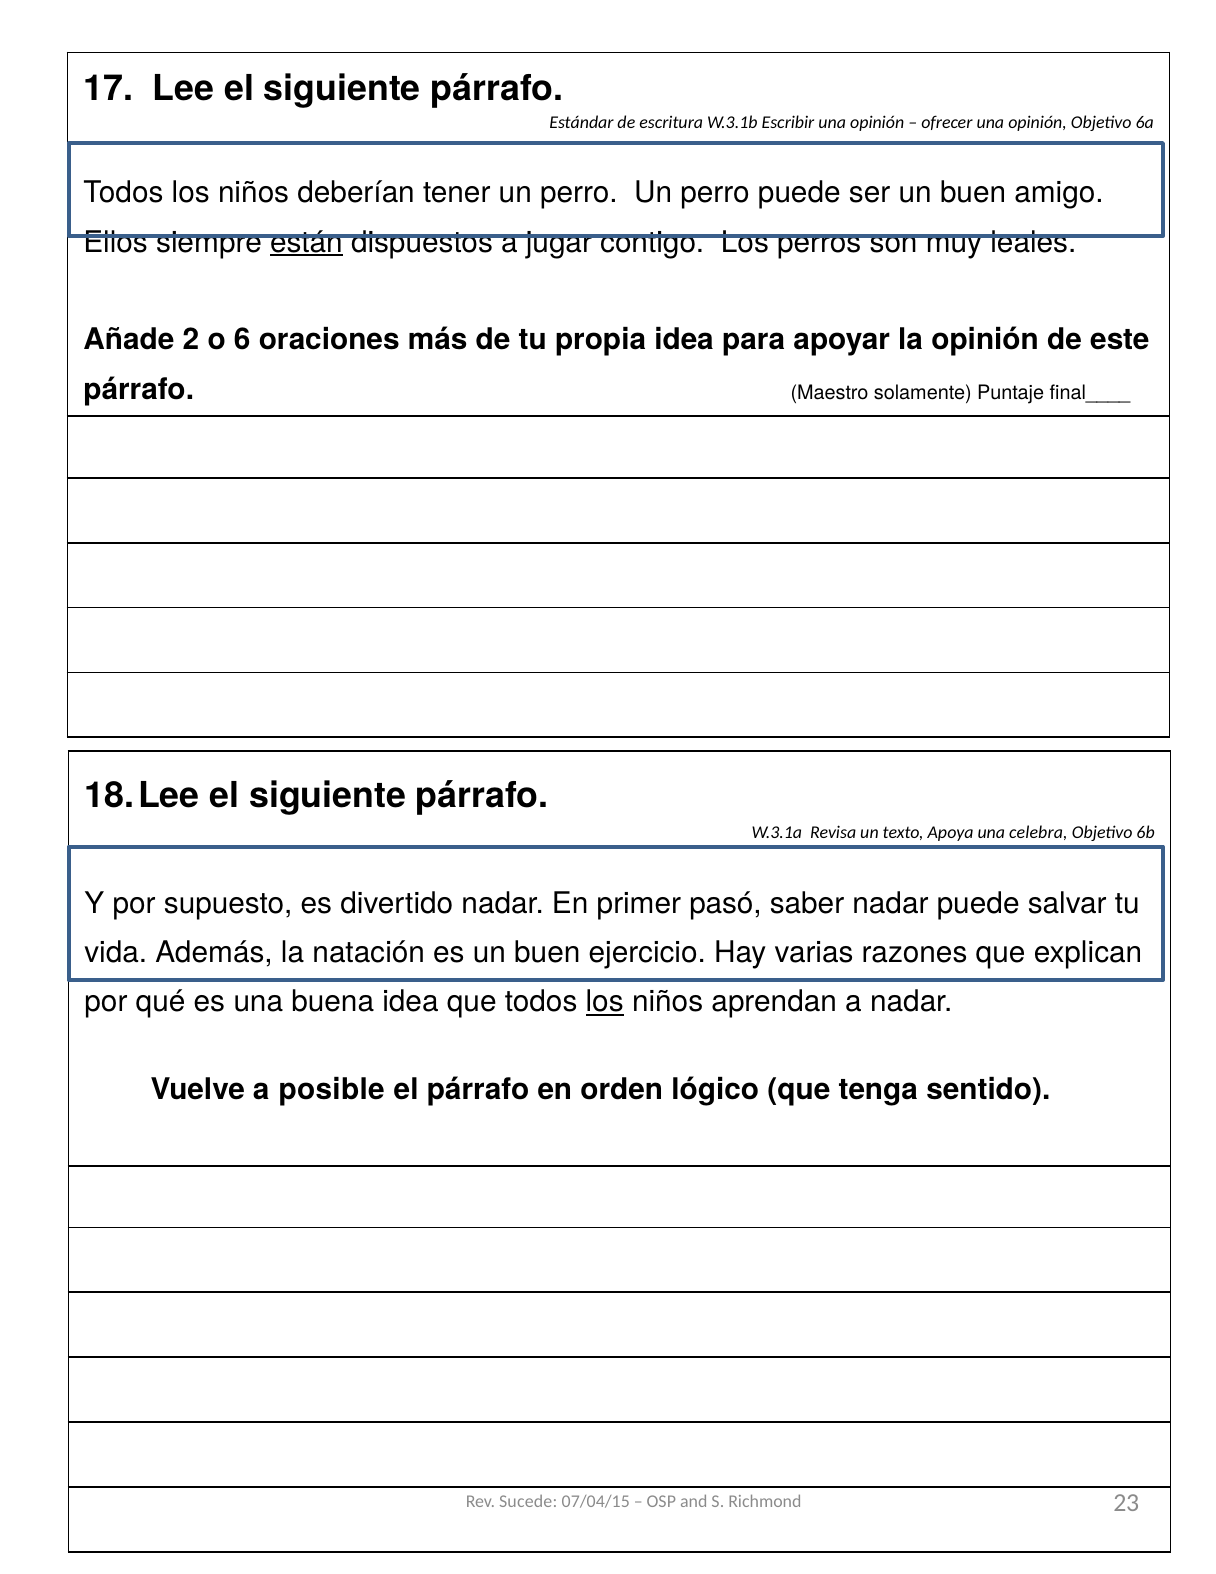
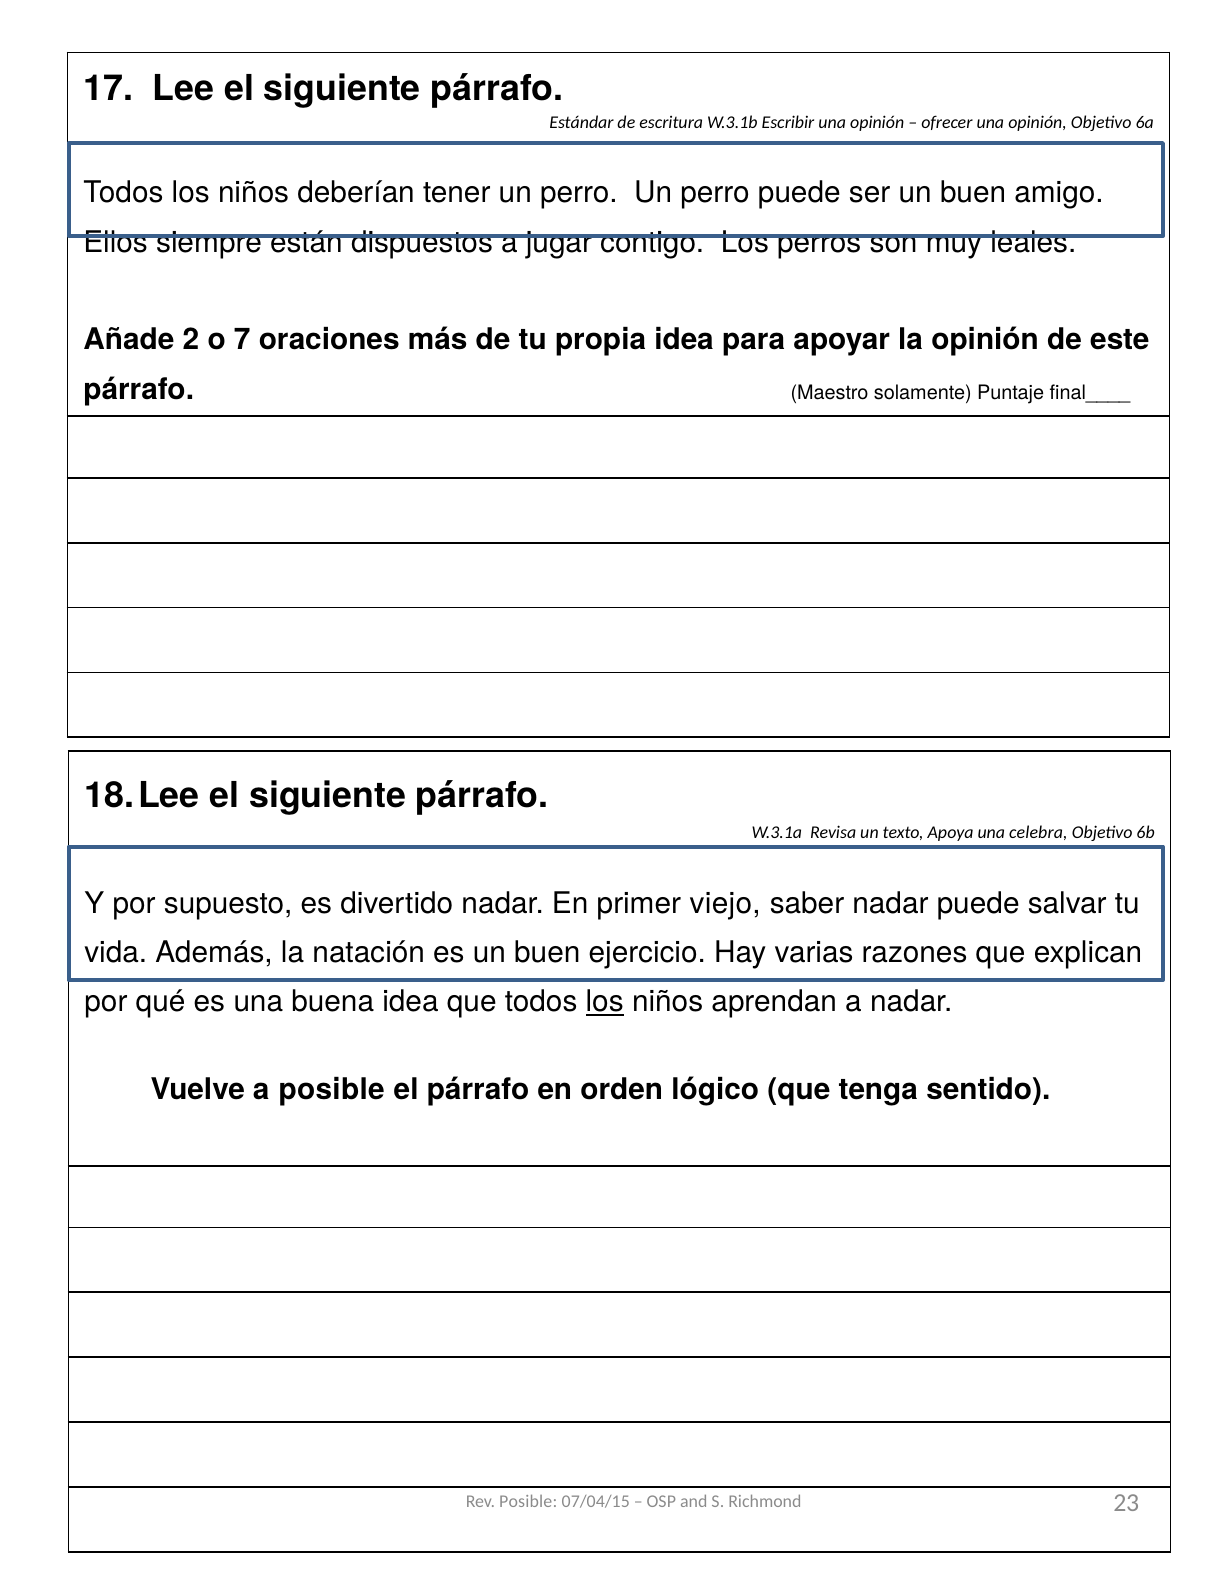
están underline: present -> none (306, 242)
6: 6 -> 7 (242, 340)
pasó: pasó -> viejo (725, 903)
Rev Sucede: Sucede -> Posible (528, 1502)
